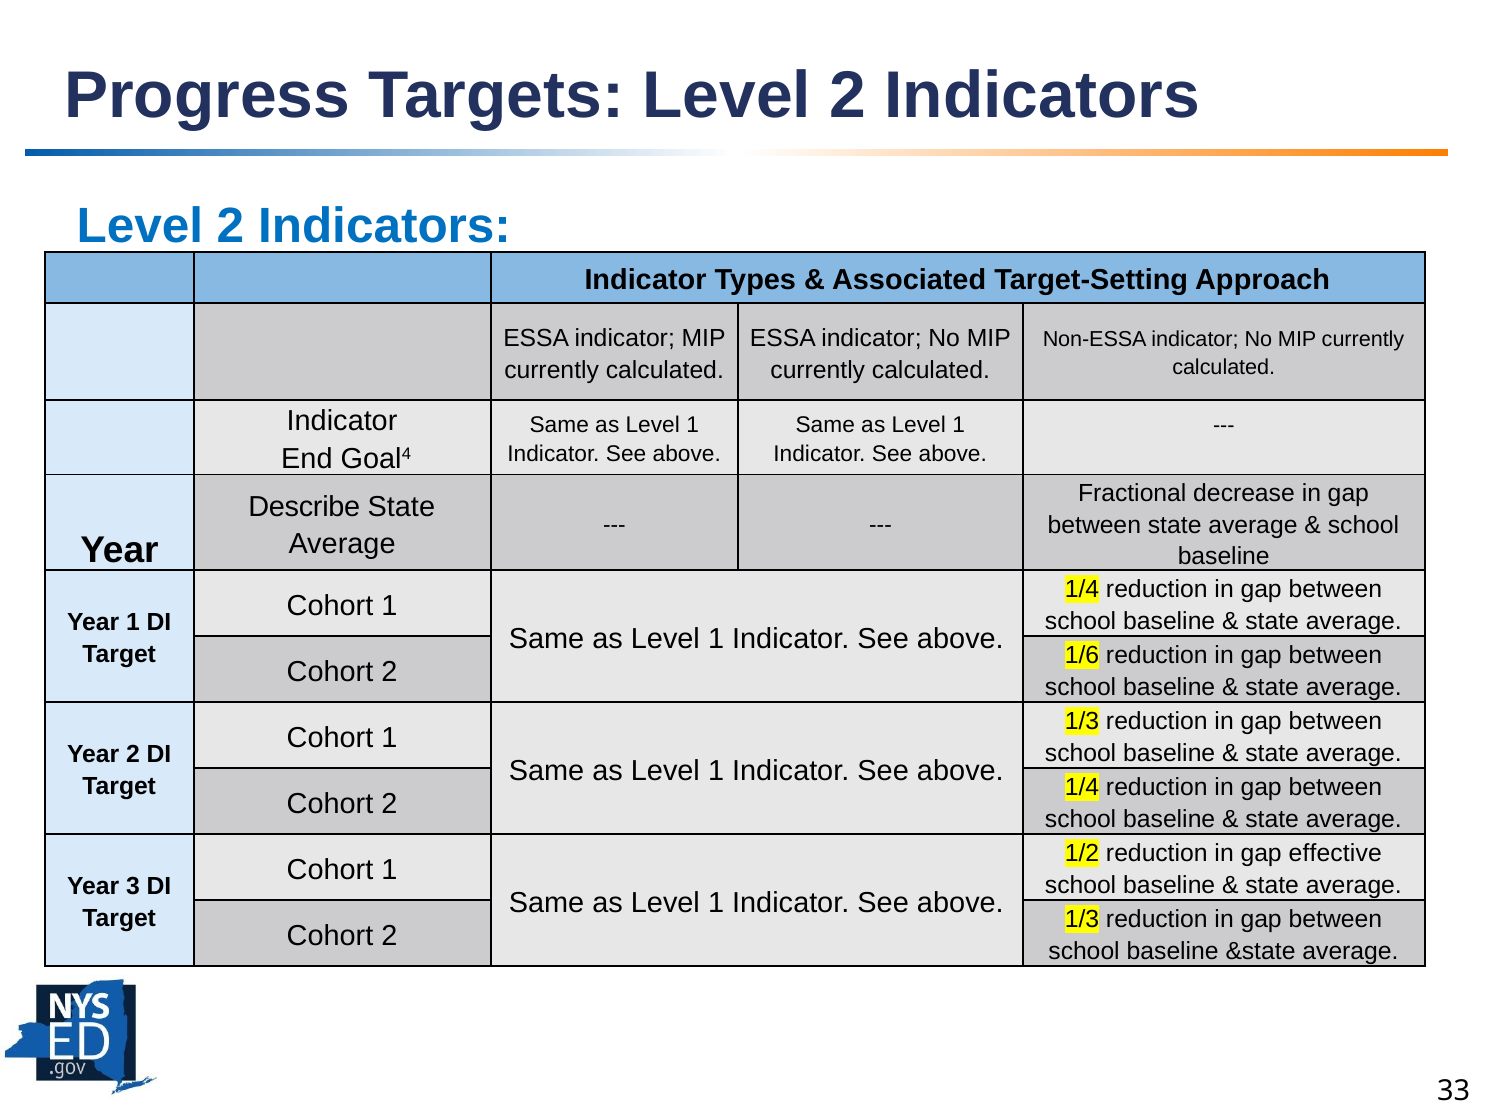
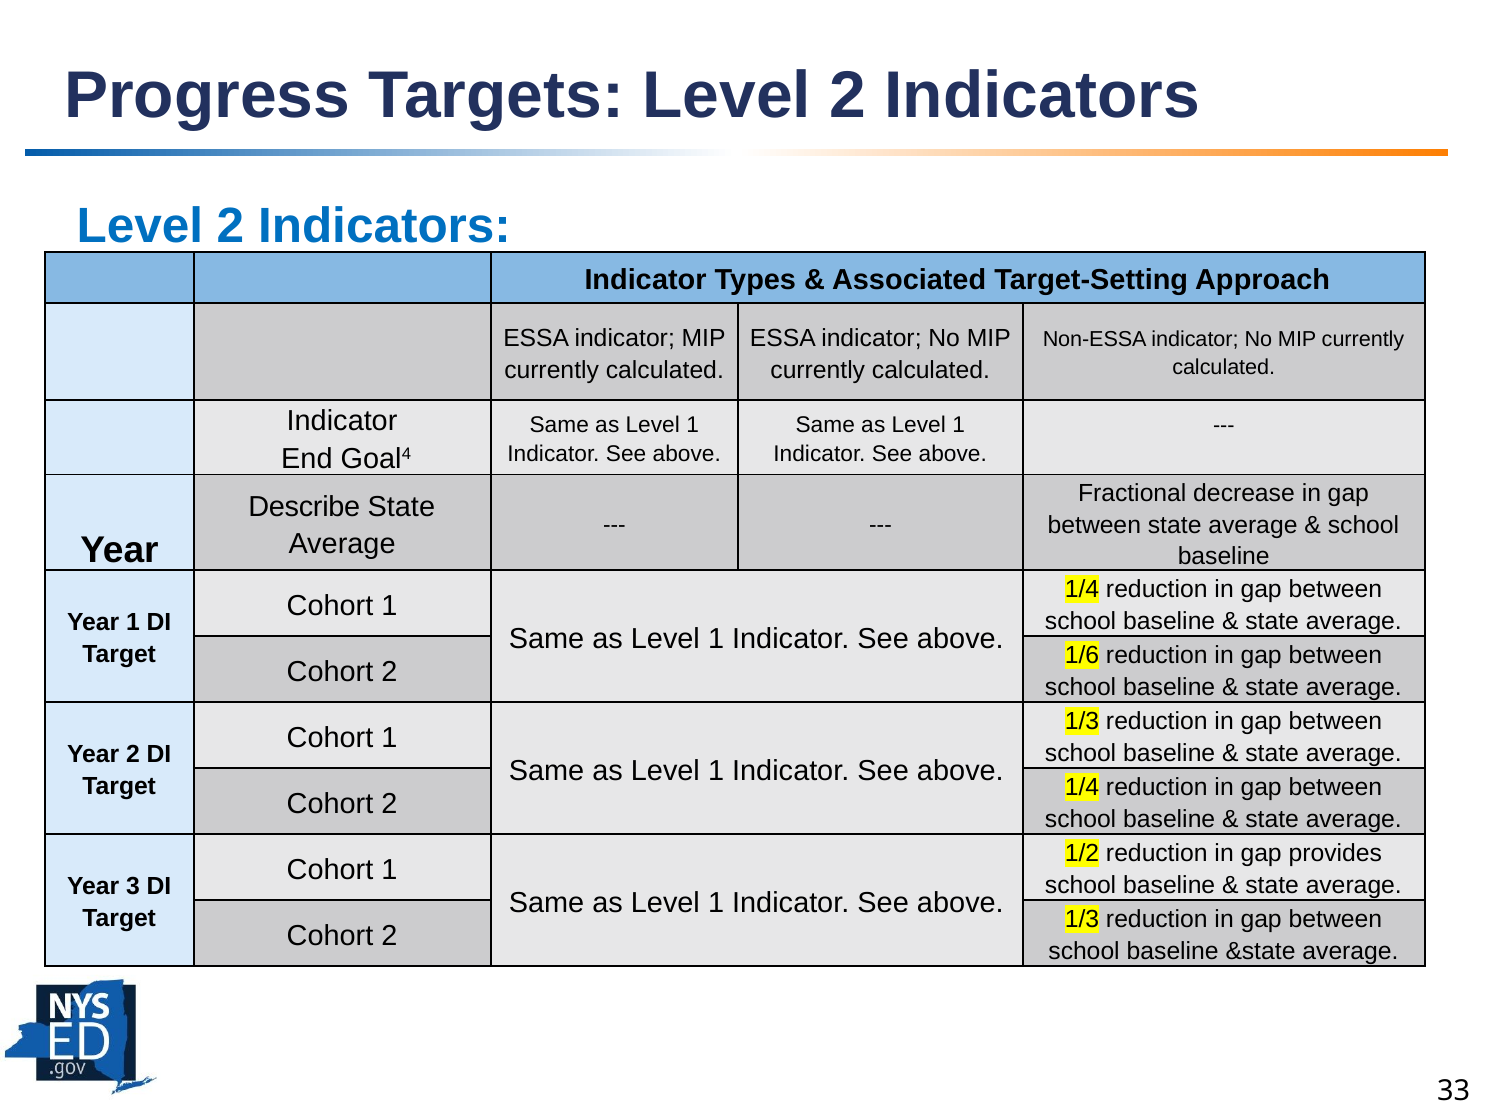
effective: effective -> provides (1335, 853)
